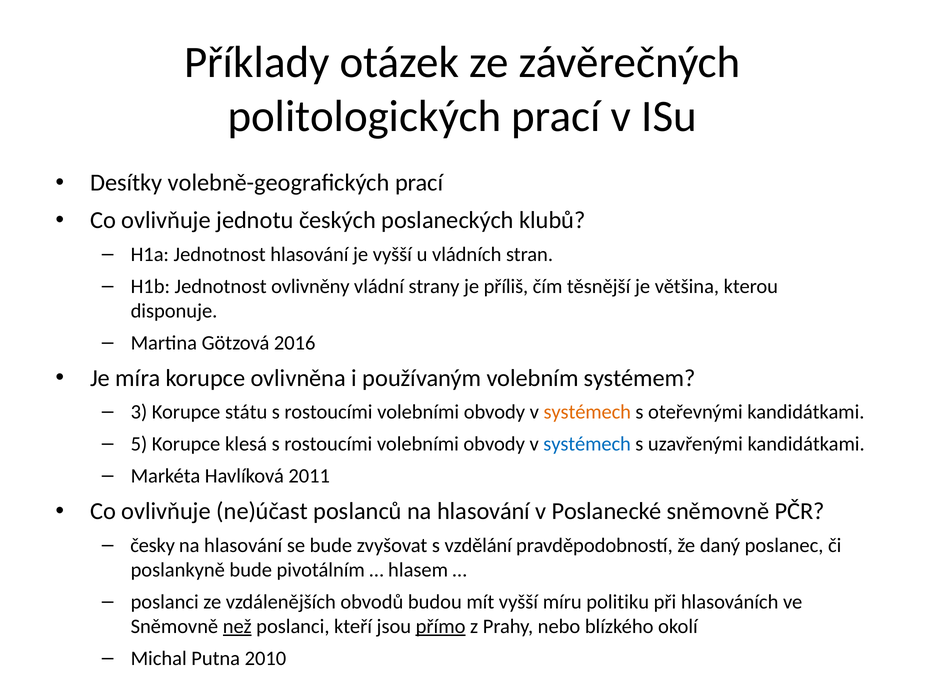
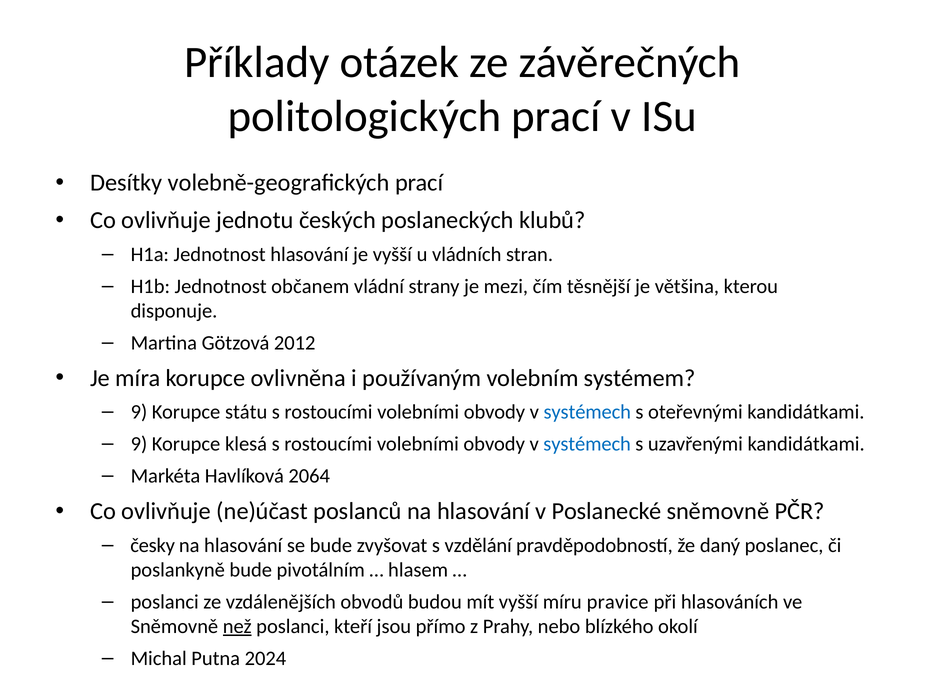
ovlivněny: ovlivněny -> občanem (310, 286)
příliš: příliš -> mezi (506, 286)
2016: 2016 -> 2012 (295, 343)
3: 3 -> 9 (139, 412)
systémech colour: orange -> blue (587, 412)
5: 5 -> 9 (139, 444)
2011: 2011 -> 2064 (309, 476)
politiku: politiku -> pravice (618, 602)
přímo underline: present -> none (441, 626)
2010: 2010 -> 2024 (265, 658)
